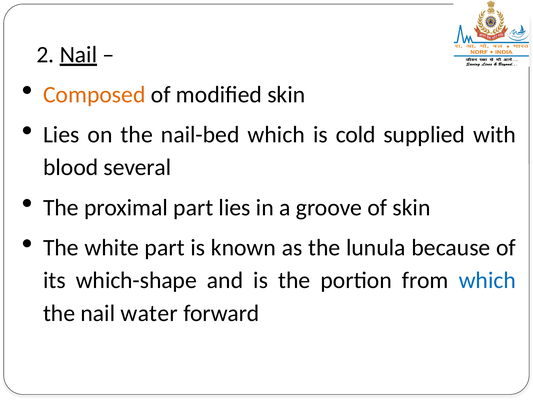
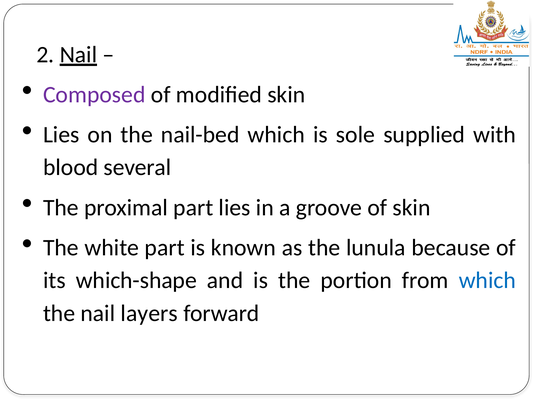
Composed colour: orange -> purple (94, 95)
cold: cold -> sole (355, 135)
water: water -> layers (149, 313)
